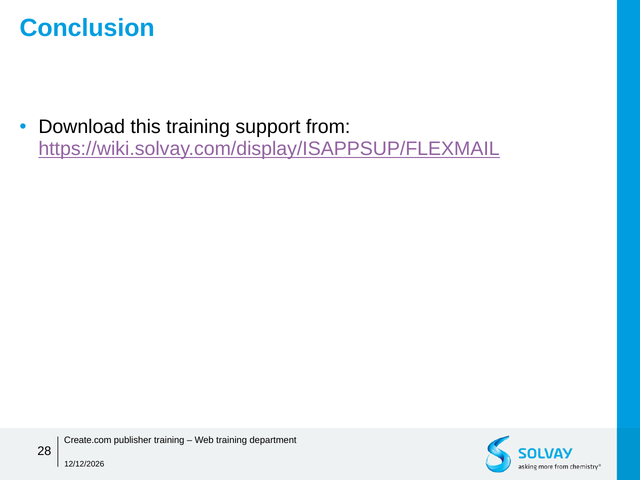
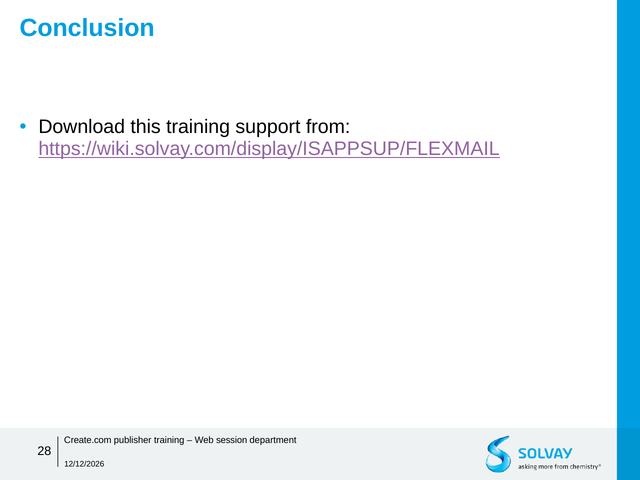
Web training: training -> session (232, 440)
